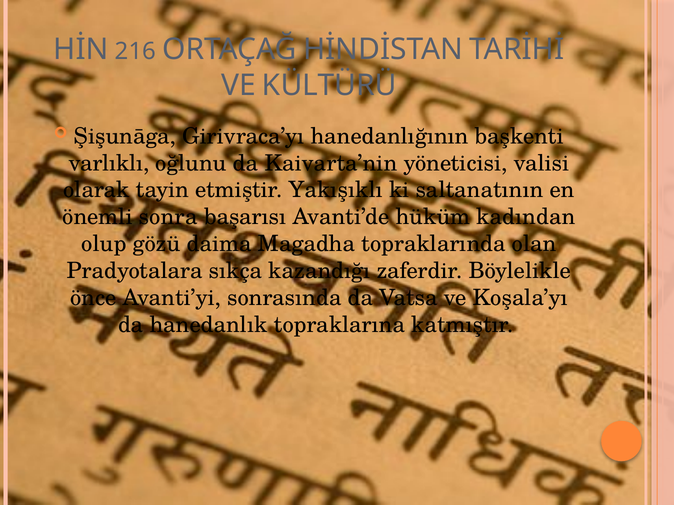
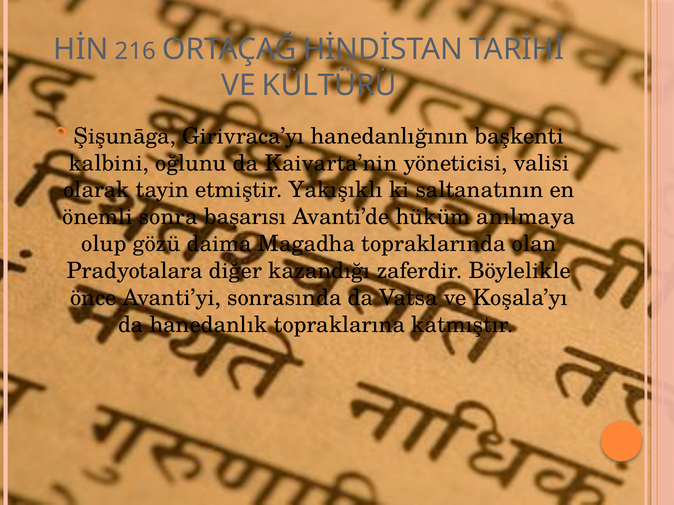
varlıklı: varlıklı -> kalbini (109, 163)
kadından: kadından -> anılmaya (526, 217)
sıkça: sıkça -> diğer (236, 271)
